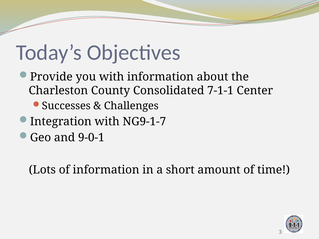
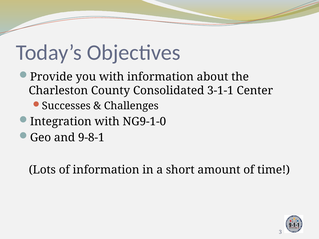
7-1-1: 7-1-1 -> 3-1-1 (220, 91)
NG9-1-7: NG9-1-7 -> NG9-1-0 (144, 122)
9-0-1: 9-0-1 -> 9-8-1 (91, 138)
